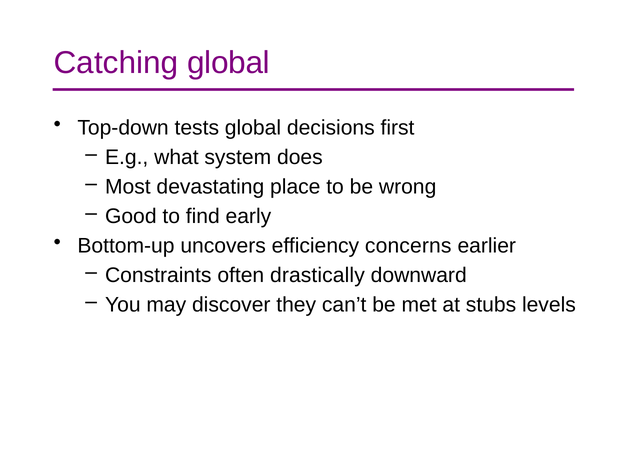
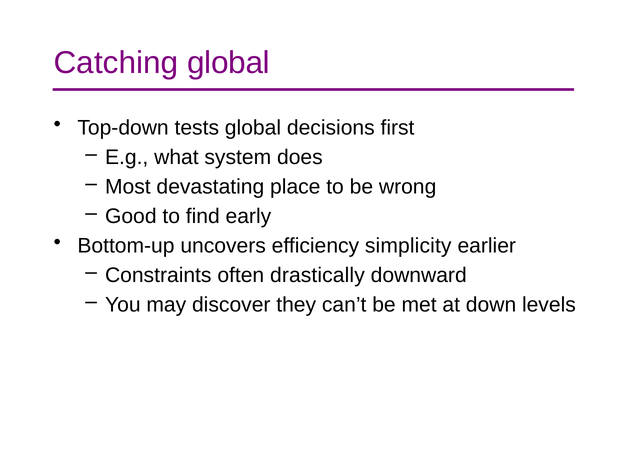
concerns: concerns -> simplicity (408, 246)
stubs: stubs -> down (491, 305)
